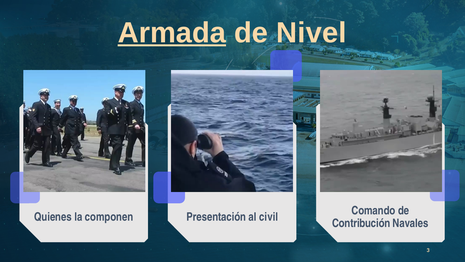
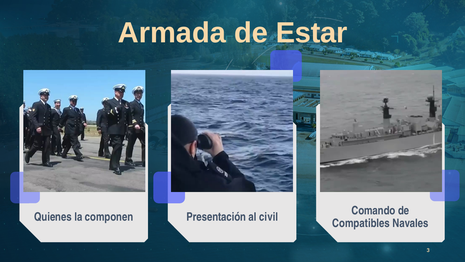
Armada underline: present -> none (172, 33)
Nivel: Nivel -> Estar (312, 33)
Contribución: Contribución -> Compatibles (361, 223)
